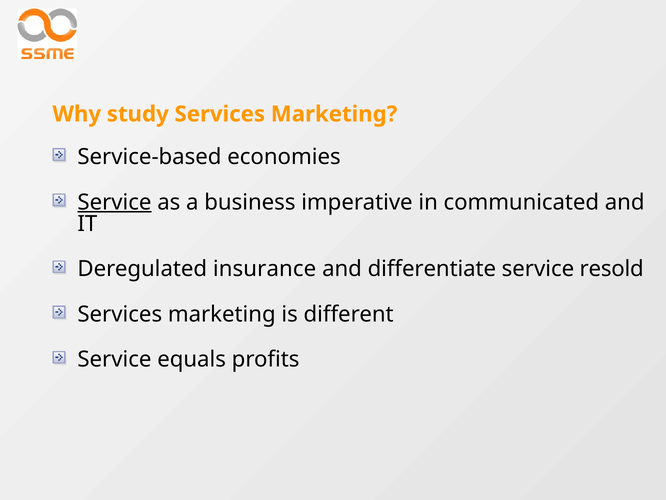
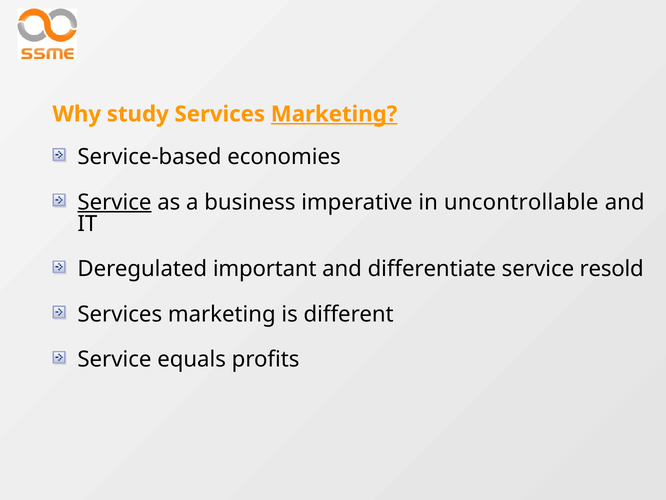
Marketing underline: none -> present (334, 114)
communicated: communicated -> uncontrollable (521, 202)
insurance: insurance -> important (265, 269)
